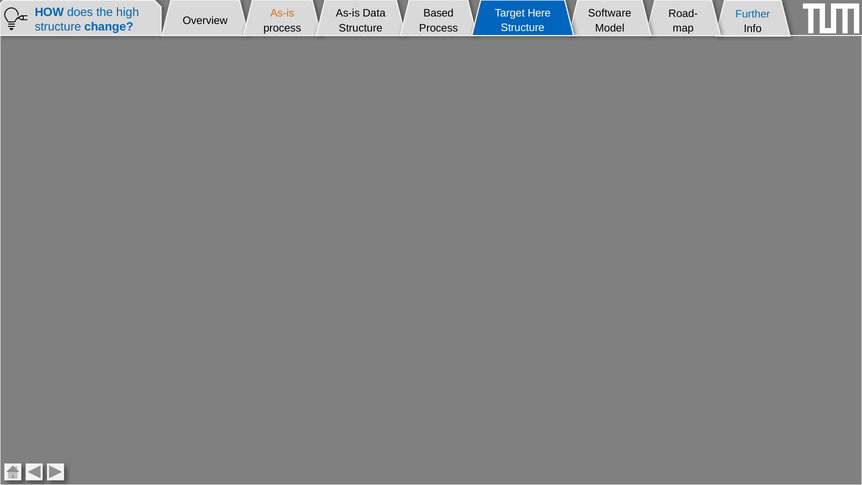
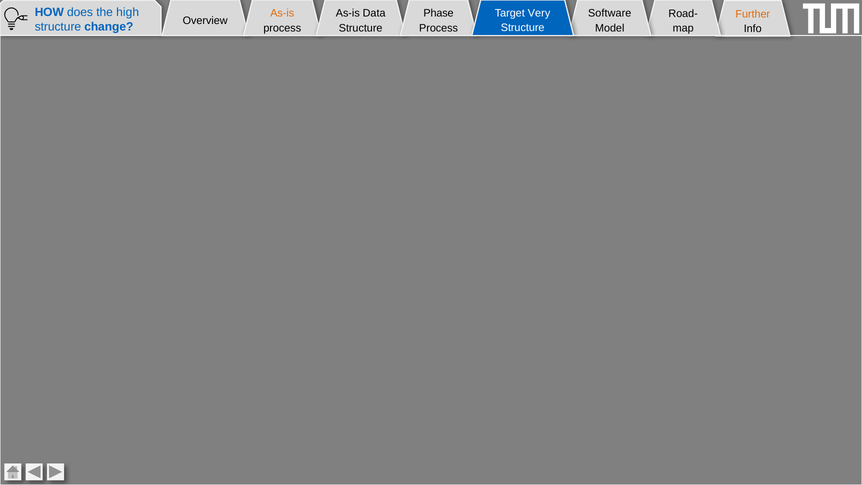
Here: Here -> Very (539, 13)
Based: Based -> Phase (439, 13)
Further colour: blue -> orange (753, 14)
